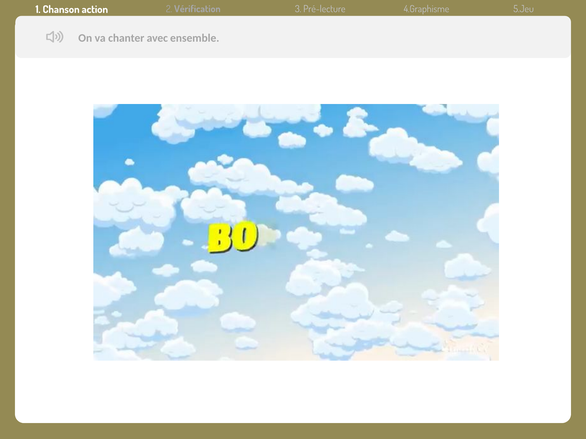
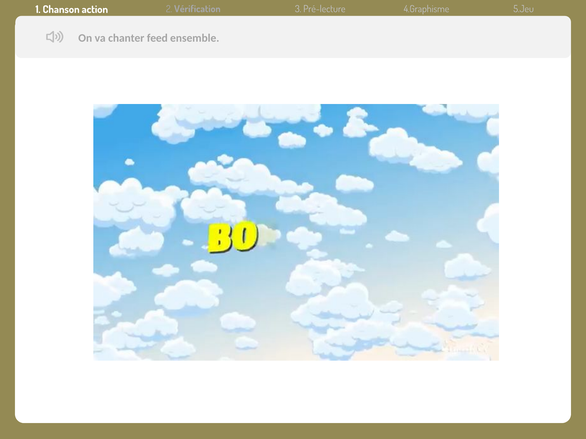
avec: avec -> feed (157, 38)
